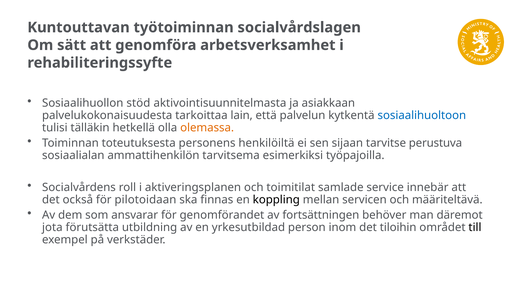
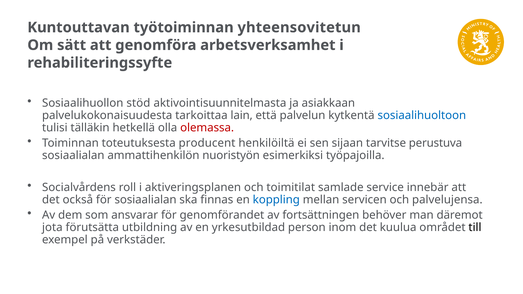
socialvårdslagen: socialvårdslagen -> yhteensovitetun (299, 27)
olemassa colour: orange -> red (207, 128)
personens: personens -> producent (207, 143)
tarvitsema: tarvitsema -> nuoristyön (231, 156)
för pilotoidaan: pilotoidaan -> sosiaalialan (146, 200)
koppling colour: black -> blue (276, 200)
määriteltävä: määriteltävä -> palvelujensa (447, 200)
tiloihin: tiloihin -> kuulua (398, 228)
